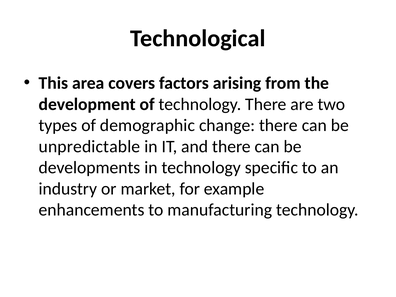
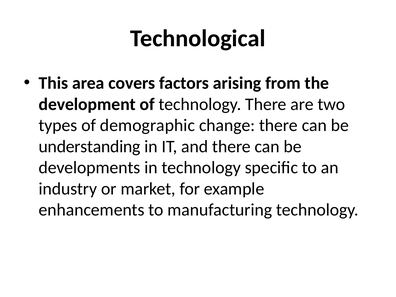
unpredictable: unpredictable -> understanding (90, 147)
